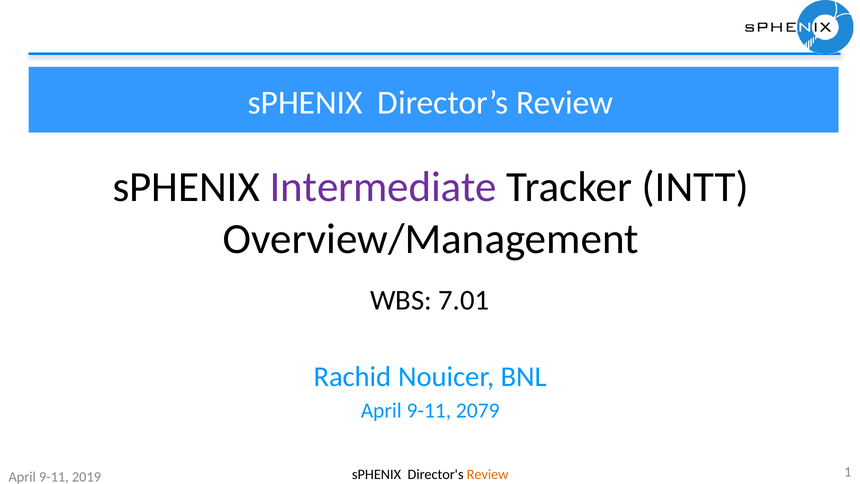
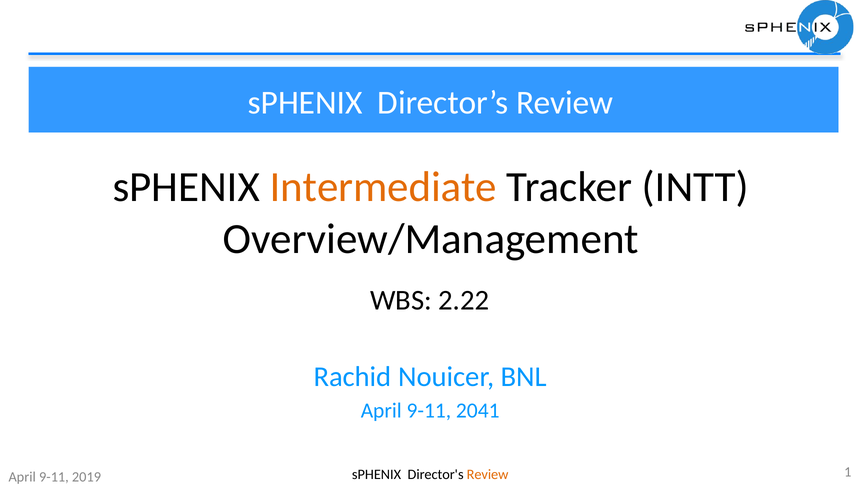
Intermediate colour: purple -> orange (383, 187)
7.01: 7.01 -> 2.22 (464, 300)
2079: 2079 -> 2041 (478, 410)
